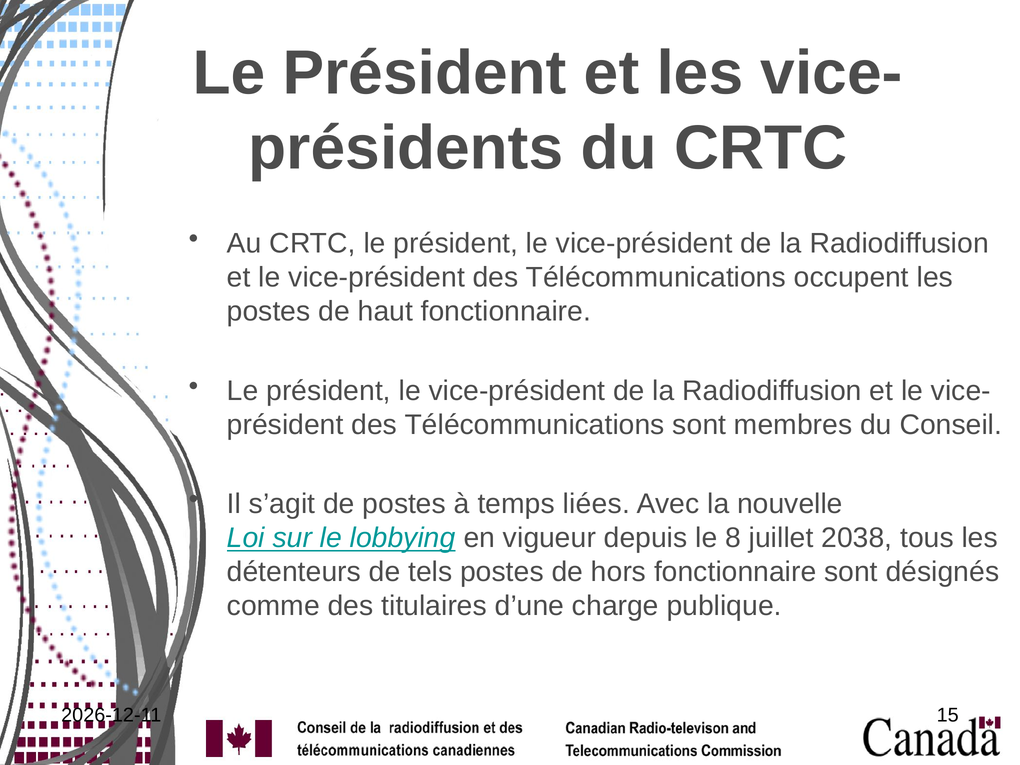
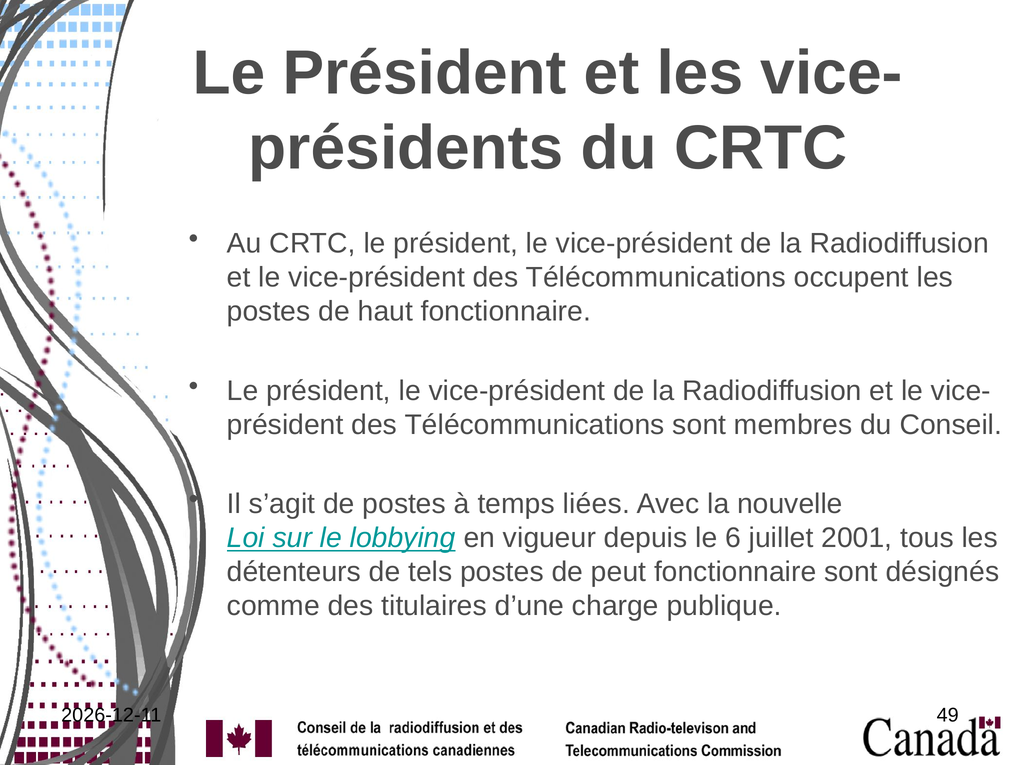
8: 8 -> 6 (733, 538)
2038: 2038 -> 2001 (857, 538)
hors: hors -> peut (619, 572)
15: 15 -> 49 (948, 715)
